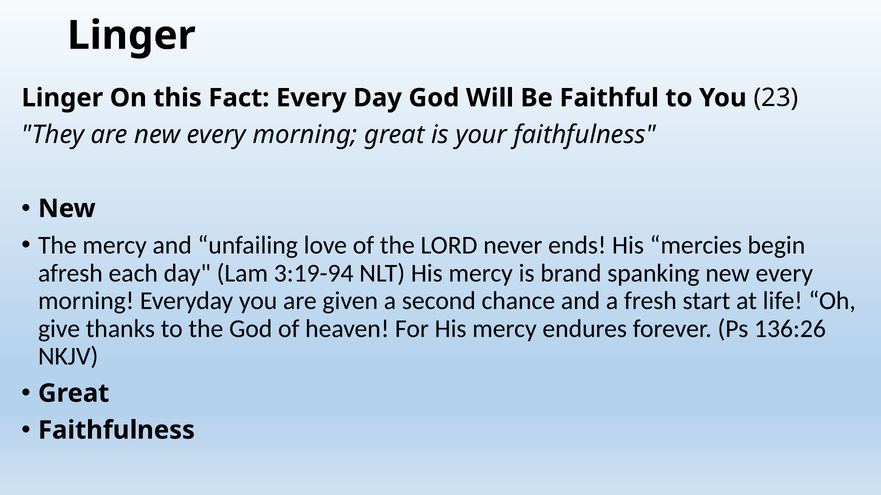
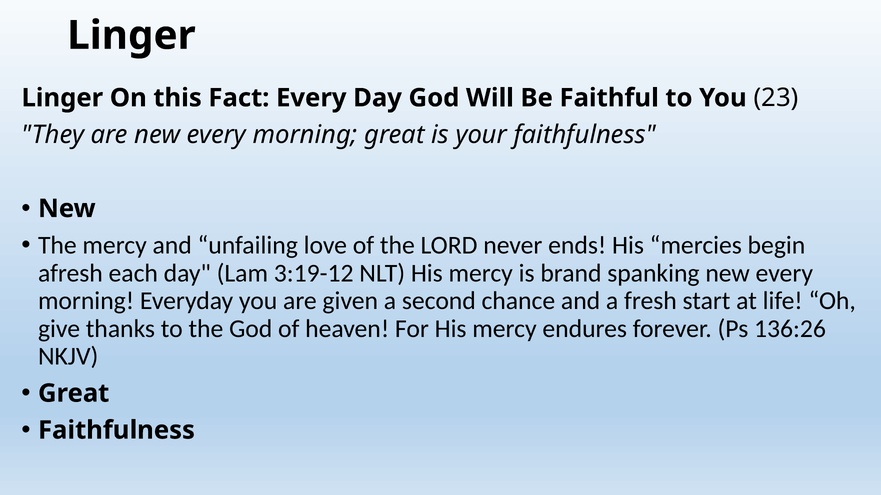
3:19-94: 3:19-94 -> 3:19-12 (314, 274)
